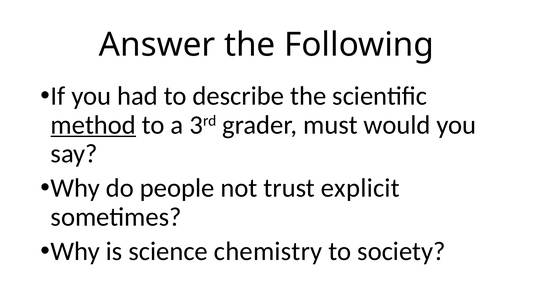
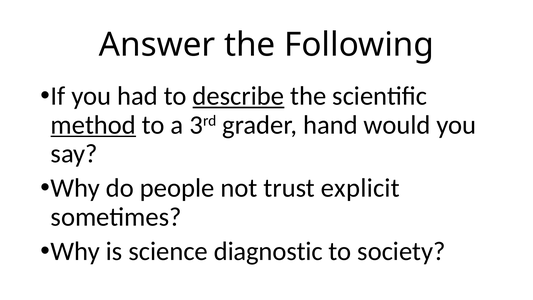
describe underline: none -> present (238, 96)
must: must -> hand (330, 125)
chemistry: chemistry -> diagnostic (268, 251)
